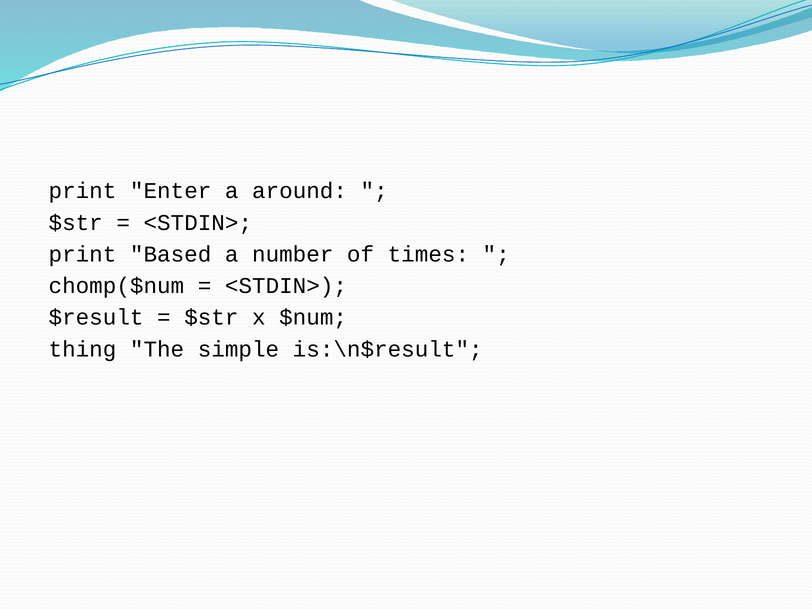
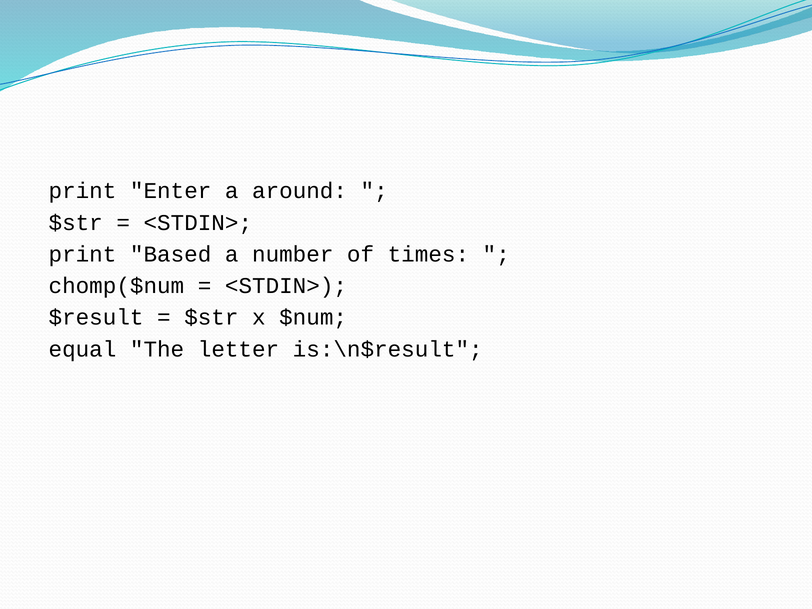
thing: thing -> equal (82, 349)
simple: simple -> letter (238, 349)
